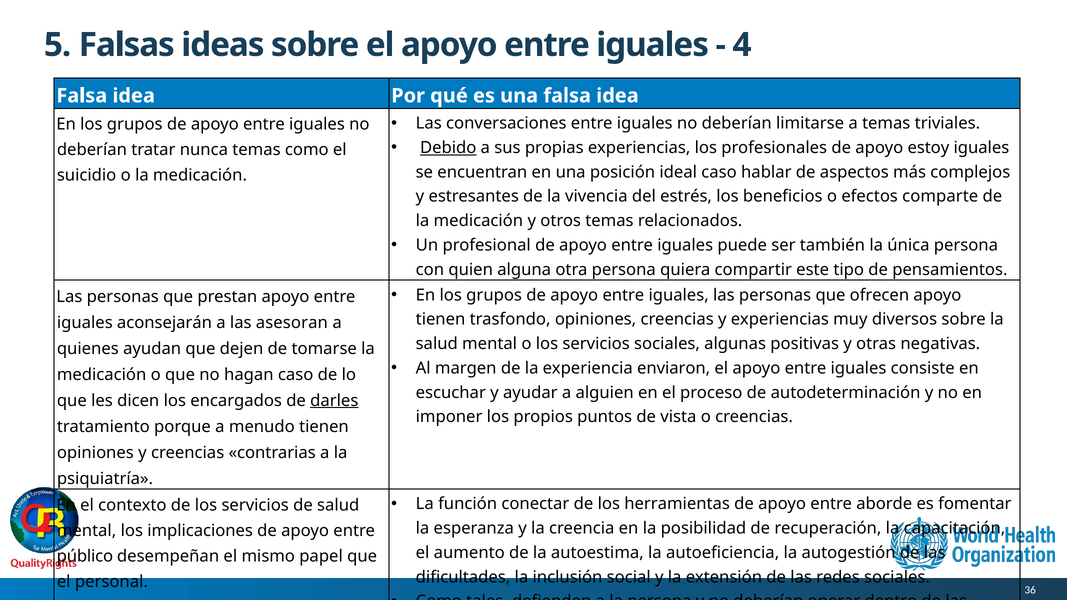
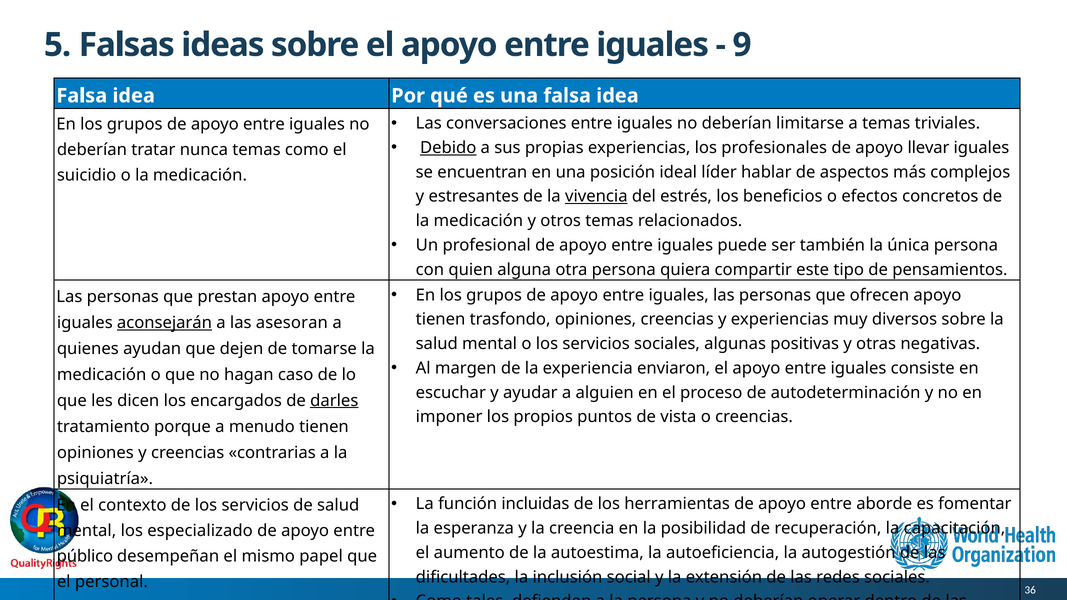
4: 4 -> 9 (742, 45)
estoy: estoy -> llevar (928, 148)
ideal caso: caso -> líder (719, 172)
vivencia underline: none -> present (596, 196)
comparte: comparte -> concretos (940, 196)
aconsejarán underline: none -> present (164, 323)
conectar: conectar -> incluidas (535, 504)
implicaciones: implicaciones -> especializado (200, 531)
